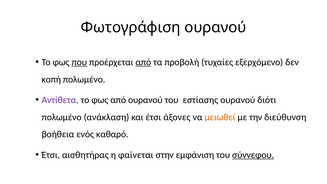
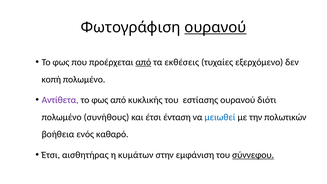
ουρανού underline: none -> present (215, 27)
που underline: present -> none (79, 62)
προβολή: προβολή -> εκθέσεις (182, 62)
από ουρανού: ουρανού -> κυκλικής (145, 100)
ανάκλαση: ανάκλαση -> συνήθους (106, 117)
άξονες: άξονες -> ένταση (177, 117)
μειωθεί colour: orange -> blue (220, 117)
διεύθυνση: διεύθυνση -> πολωτικών (285, 117)
φαίνεται: φαίνεται -> κυμάτων (136, 155)
